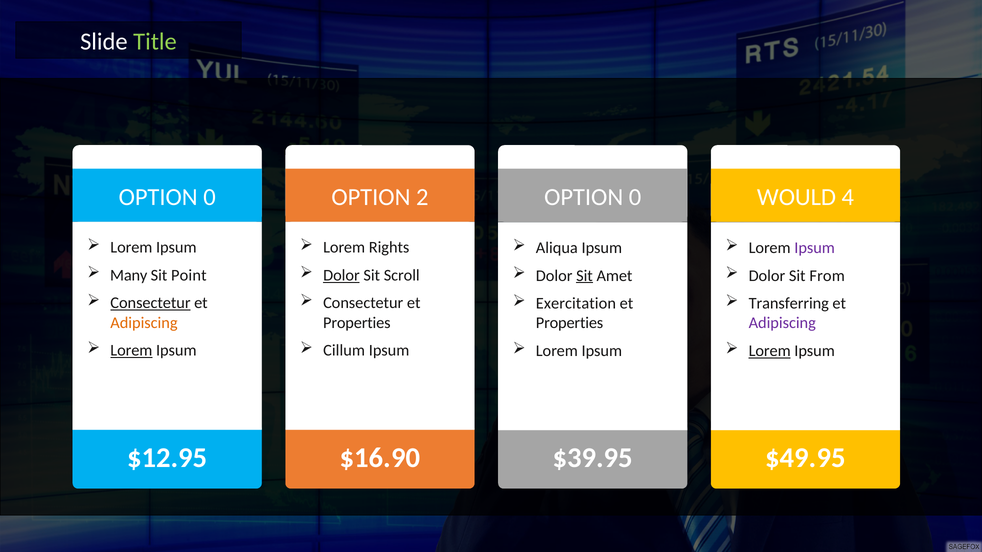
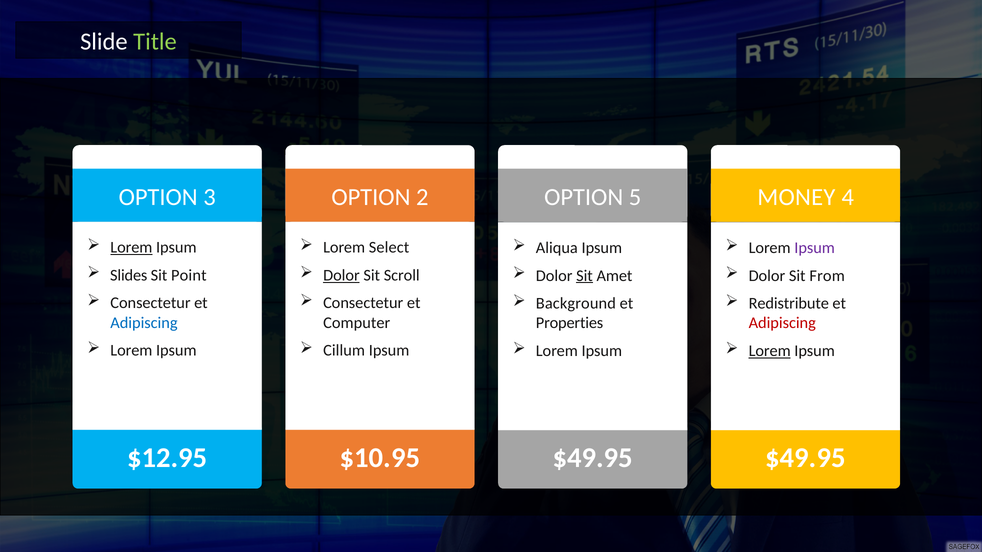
0: 0 -> 3 (209, 197)
0: 0 -> 5 (635, 197)
WOULD: WOULD -> MONEY (796, 197)
Lorem underline: none -> present (131, 248)
Rights: Rights -> Select (389, 248)
Many: Many -> Slides (129, 275)
Consectetur underline: present -> none (150, 303)
Exercitation: Exercitation -> Background (576, 304)
Transferring: Transferring -> Redistribute (789, 304)
Adipiscing colour: orange -> blue (144, 323)
Properties: Properties -> Computer (357, 323)
Adipiscing colour: purple -> red (782, 323)
Lorem underline: present -> none (131, 351)
$16.90: $16.90 -> $10.95 (380, 458)
$39.95: $39.95 -> $49.95 (593, 458)
